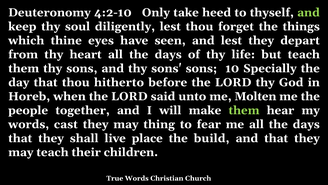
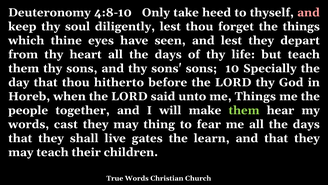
4:2-10: 4:2-10 -> 4:8-10 (113, 12)
and colour: light green -> pink (308, 12)
me Molten: Molten -> Things (255, 96)
place: place -> gates (147, 138)
build: build -> learn (212, 138)
